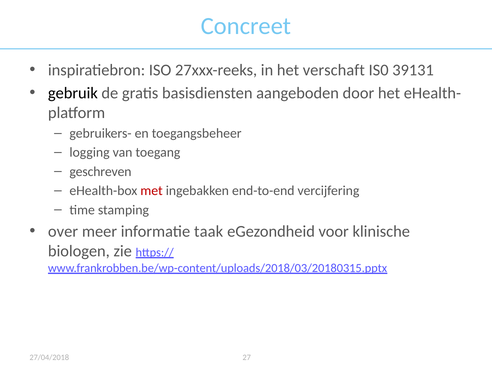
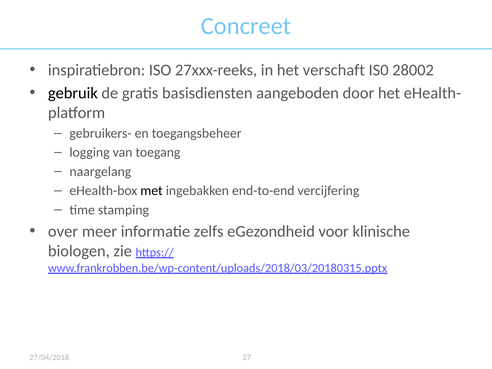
39131: 39131 -> 28002 (413, 70)
geschreven: geschreven -> naargelang (100, 172)
met colour: red -> black (152, 191)
taak: taak -> zelfs (209, 231)
